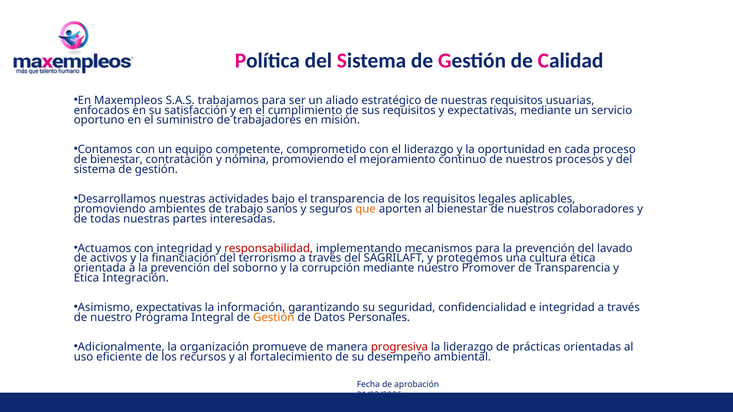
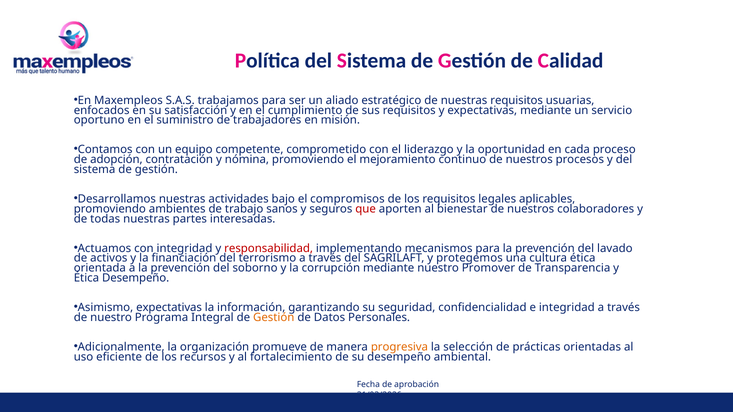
de bienestar: bienestar -> adopción (116, 160)
el transparencia: transparencia -> compromisos (347, 199)
que colour: orange -> red (366, 209)
Ética Integración: Integración -> Desempeño (136, 278)
progresiva colour: red -> orange (399, 347)
la liderazgo: liderazgo -> selección (468, 347)
